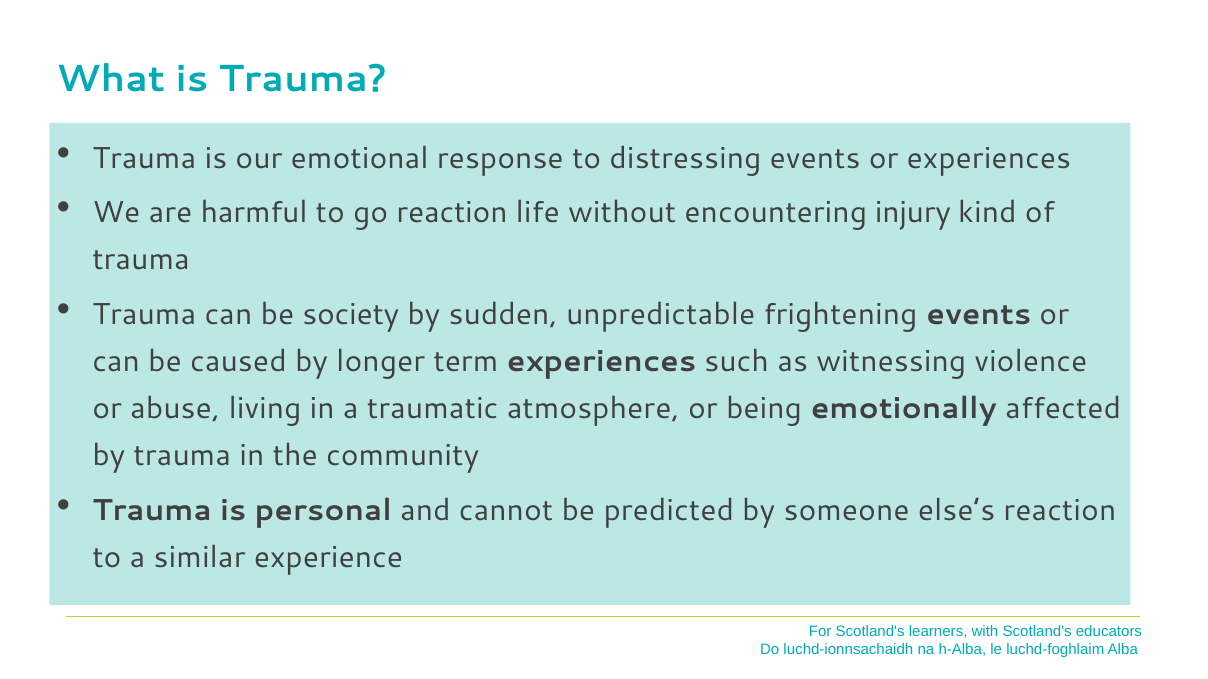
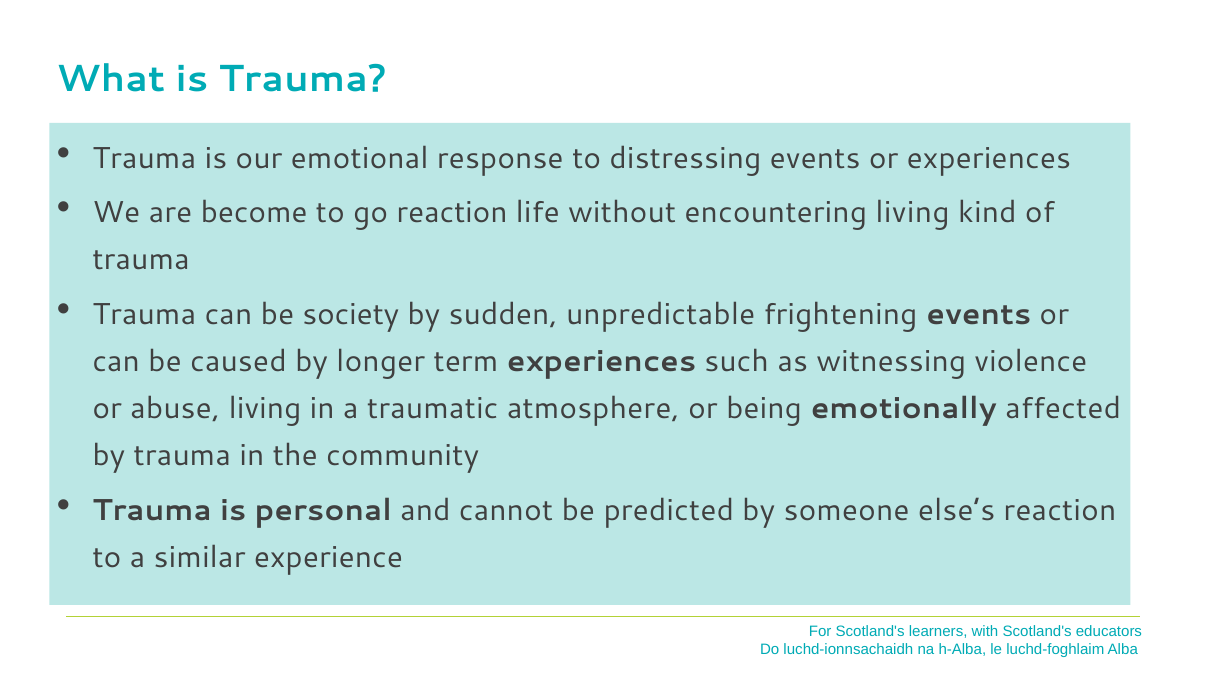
harmful: harmful -> become (254, 213)
encountering injury: injury -> living (913, 213)
